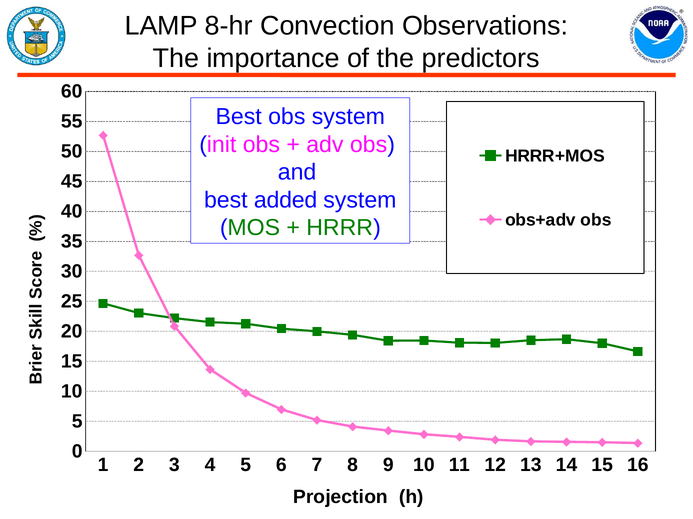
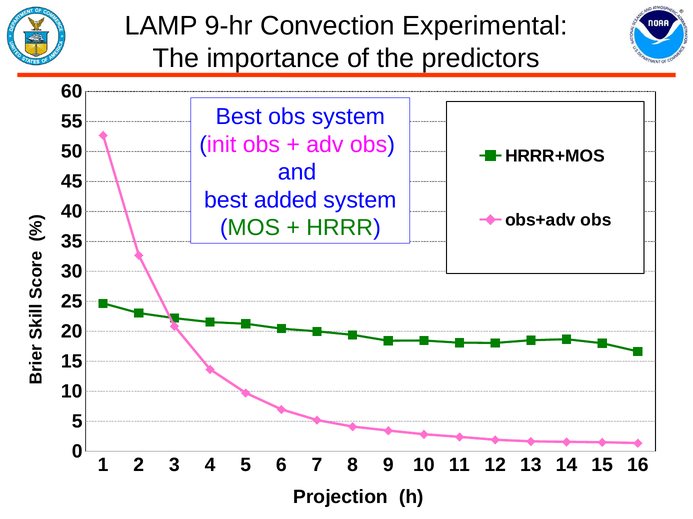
8-hr: 8-hr -> 9-hr (229, 26)
Observations: Observations -> Experimental (485, 26)
